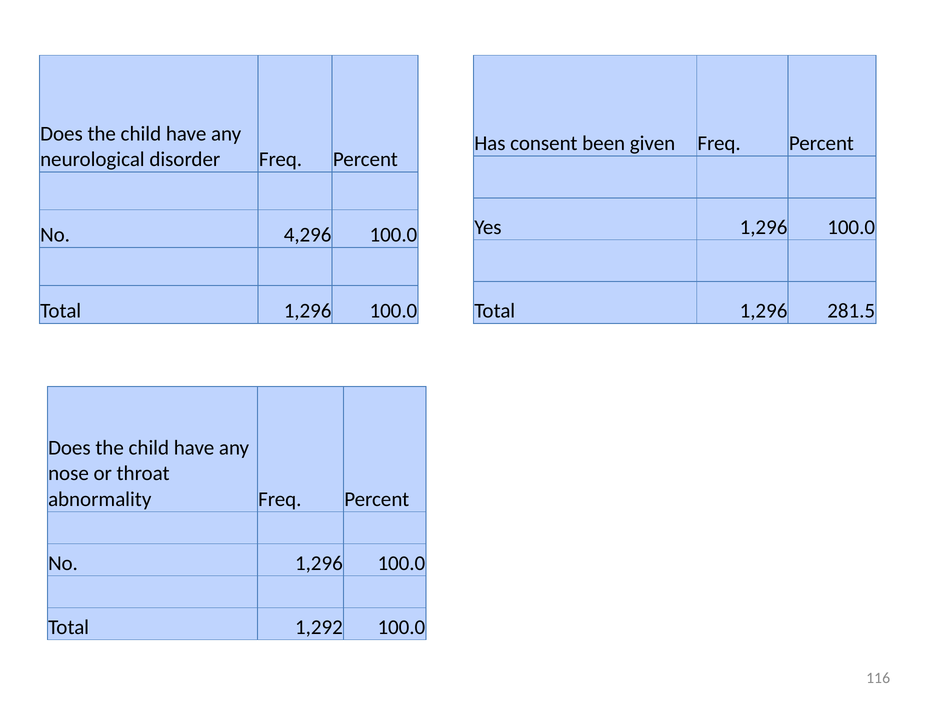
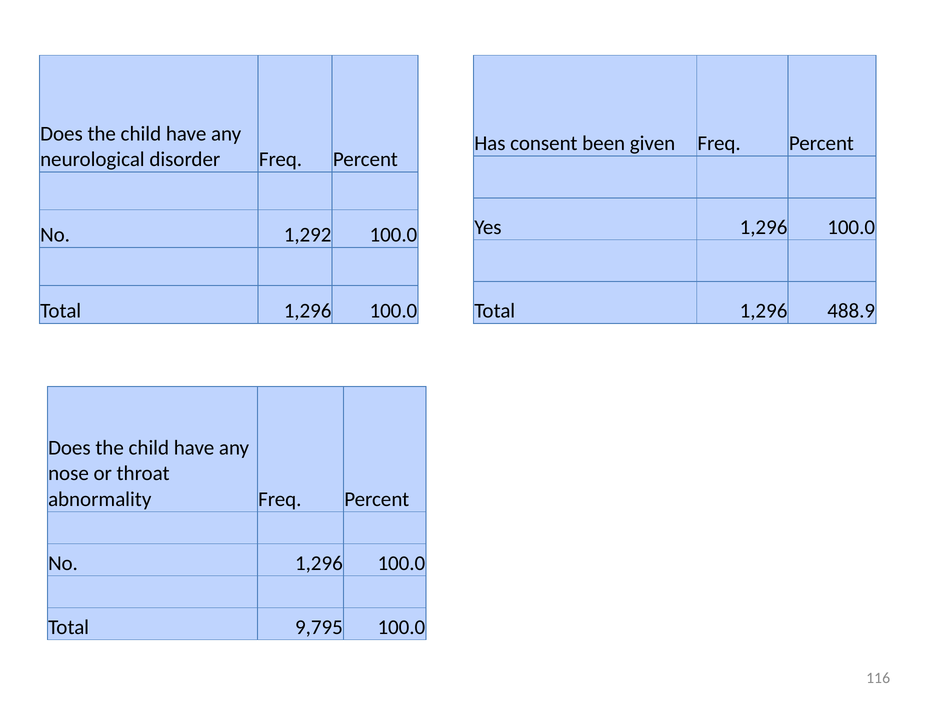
4,296: 4,296 -> 1,292 (308, 235)
281.5: 281.5 -> 488.9 (851, 311)
1,292: 1,292 -> 9,795 (319, 627)
